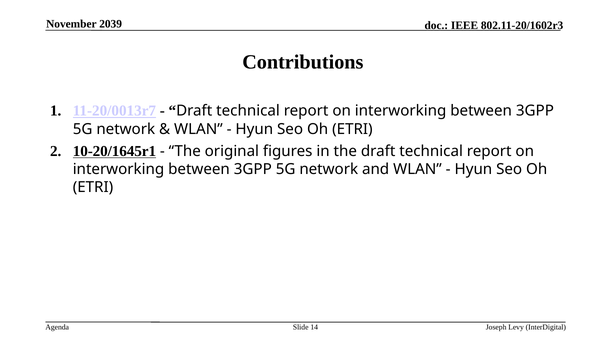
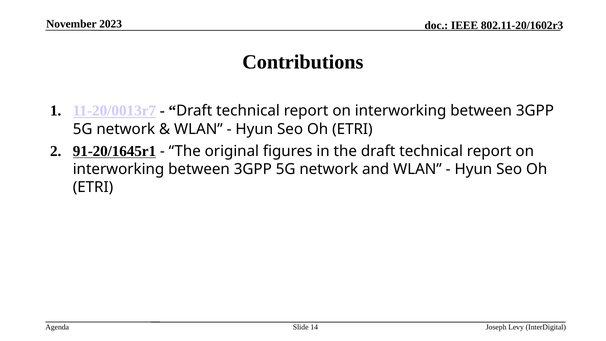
2039: 2039 -> 2023 (111, 24)
10-20/1645r1: 10-20/1645r1 -> 91-20/1645r1 (114, 151)
